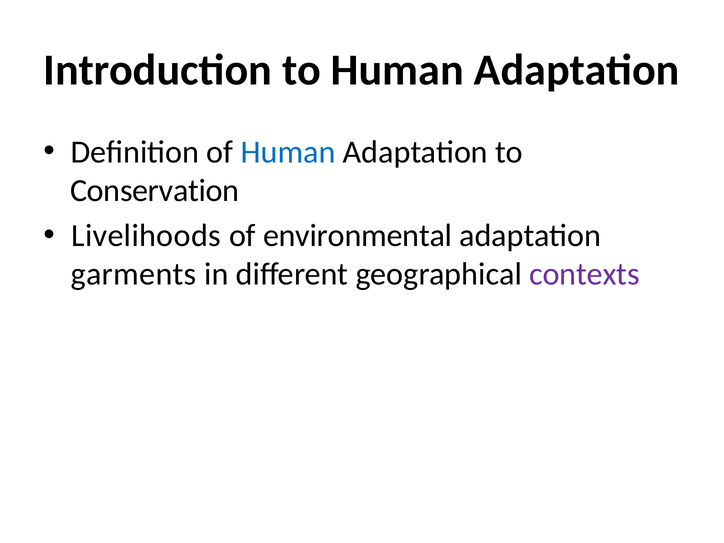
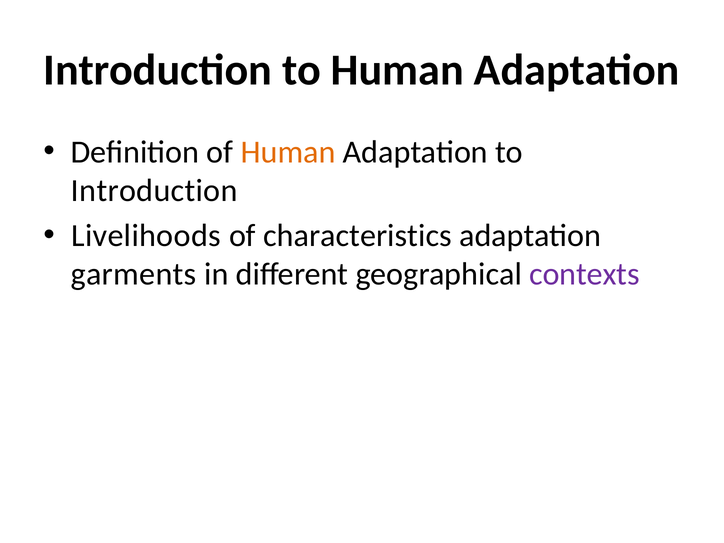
Human colour: blue -> orange (288, 152)
Conservation: Conservation -> Introduction (154, 191)
environmental: environmental -> characteristics (357, 236)
